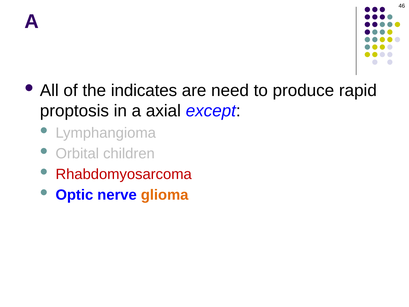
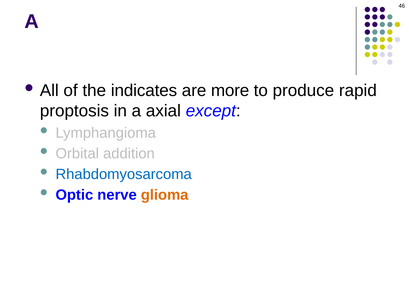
need: need -> more (230, 90)
children: children -> addition (129, 153)
Rhabdomyosarcoma colour: red -> blue (124, 174)
